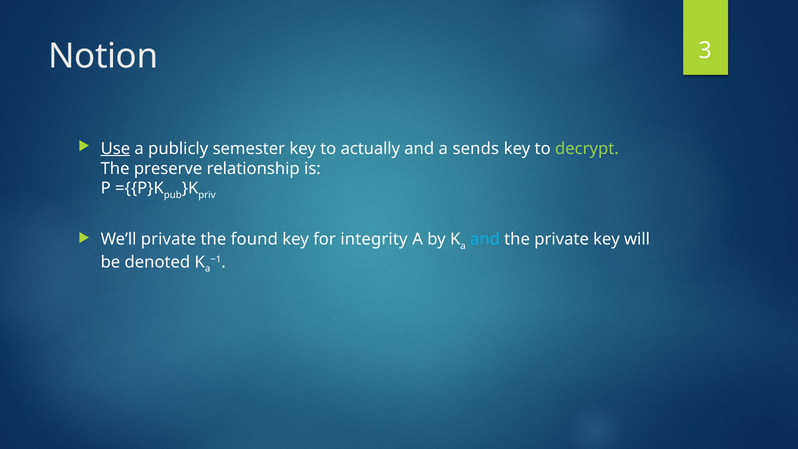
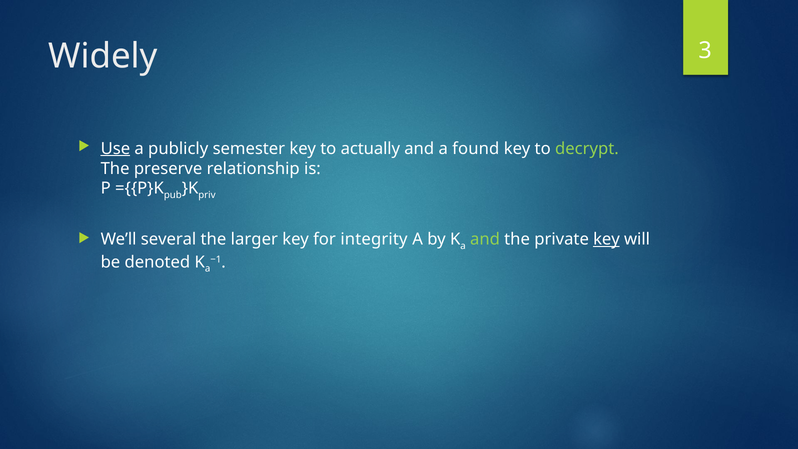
Notion: Notion -> Widely (103, 56)
sends: sends -> found (476, 149)
We’ll private: private -> several (169, 239)
found: found -> larger (254, 239)
and colour: light blue -> light green (485, 239)
key underline: none -> present (606, 239)
